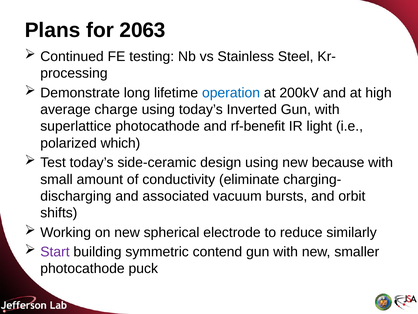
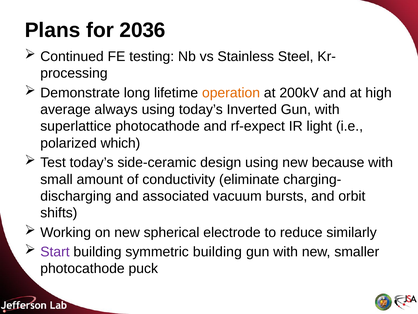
2063: 2063 -> 2036 (143, 30)
operation colour: blue -> orange (231, 93)
charge: charge -> always (116, 109)
rf-benefit: rf-benefit -> rf-expect (258, 126)
symmetric contend: contend -> building (217, 252)
